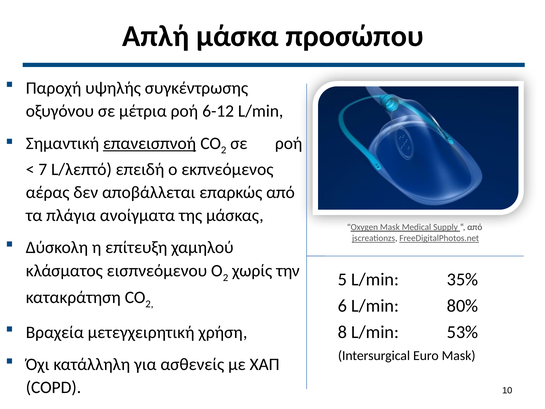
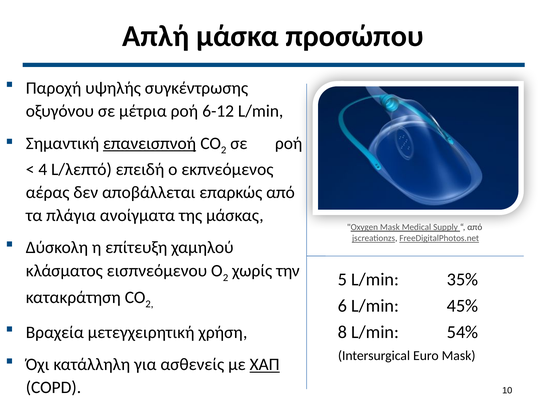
7: 7 -> 4 (43, 169)
80%: 80% -> 45% (463, 306)
53%: 53% -> 54% (463, 332)
ΧΑΠ underline: none -> present (265, 364)
